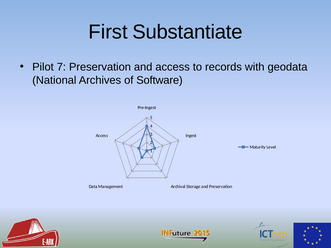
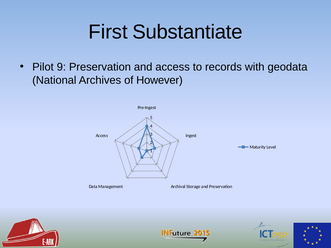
7: 7 -> 9 (61, 67)
Software: Software -> However (160, 80)
